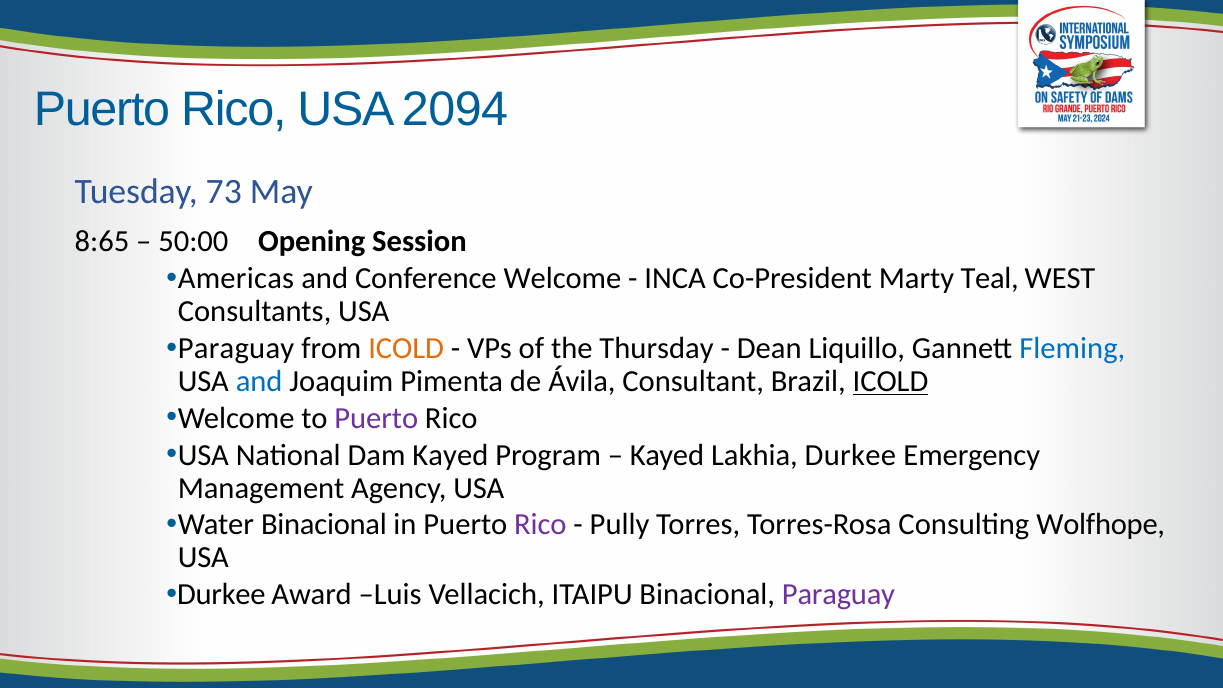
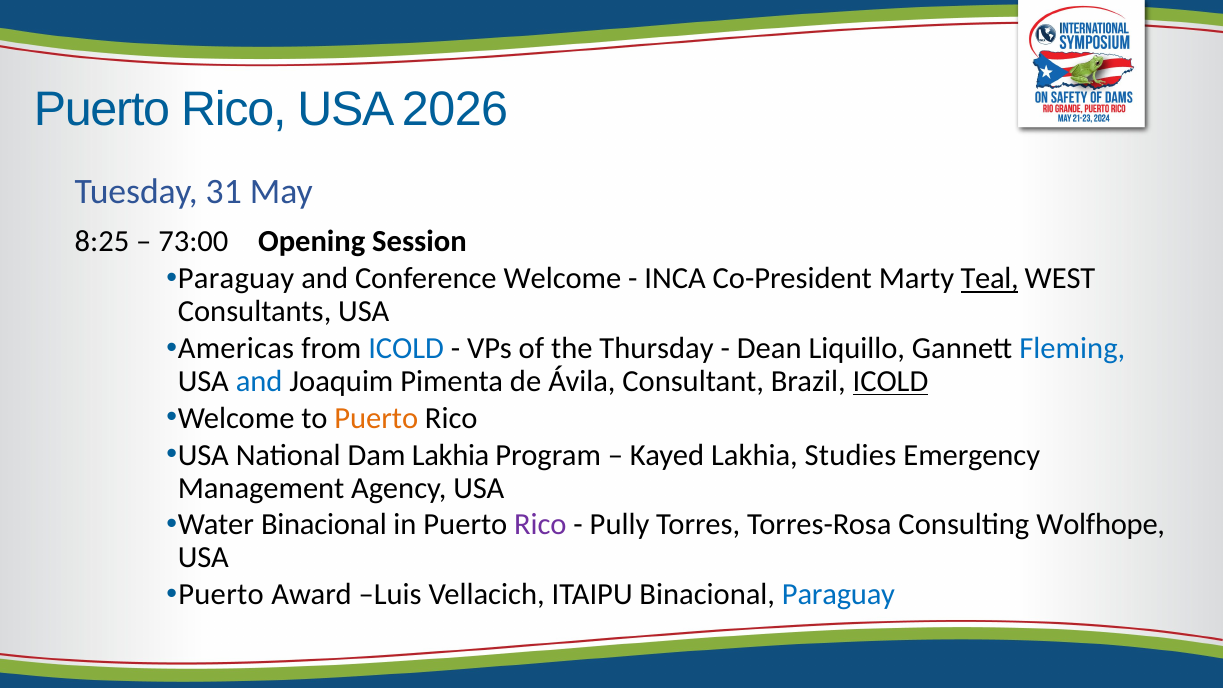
2094: 2094 -> 2026 (455, 109)
73: 73 -> 31 (224, 192)
8:65: 8:65 -> 8:25 (102, 242)
50:00: 50:00 -> 73:00 (193, 242)
Americas: Americas -> Paraguay (236, 278)
Teal underline: none -> present (990, 278)
Paraguay: Paraguay -> Americas (236, 348)
ICOLD colour: orange -> blue (406, 348)
Puerto colour: purple -> orange (376, 418)
Dam Kayed: Kayed -> Lakhia (451, 455)
Lakhia Durkee: Durkee -> Studies (850, 455)
Durkee: Durkee -> Puerto (221, 595)
Paraguay colour: purple -> blue (839, 595)
